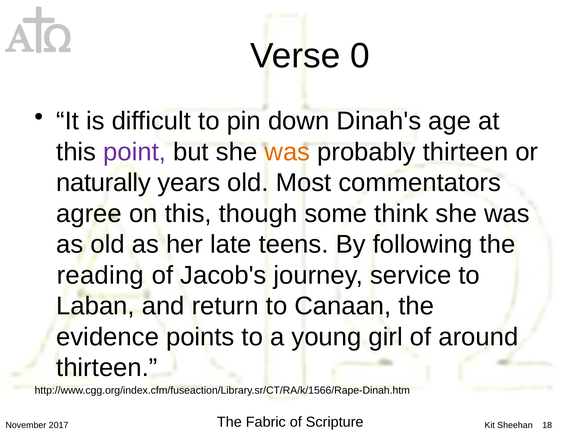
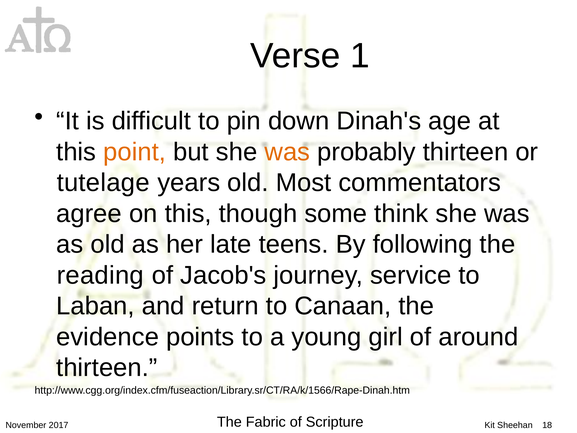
0: 0 -> 1 (360, 56)
point colour: purple -> orange (135, 152)
naturally: naturally -> tutelage (103, 183)
